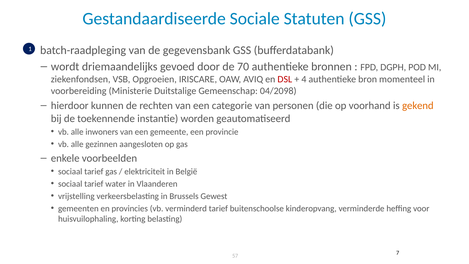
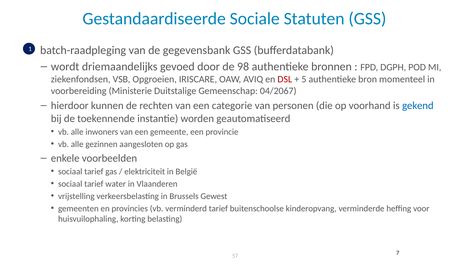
70: 70 -> 98 (243, 67)
4: 4 -> 5 (304, 79)
04/2098: 04/2098 -> 04/2067 (278, 91)
gekend colour: orange -> blue (418, 106)
